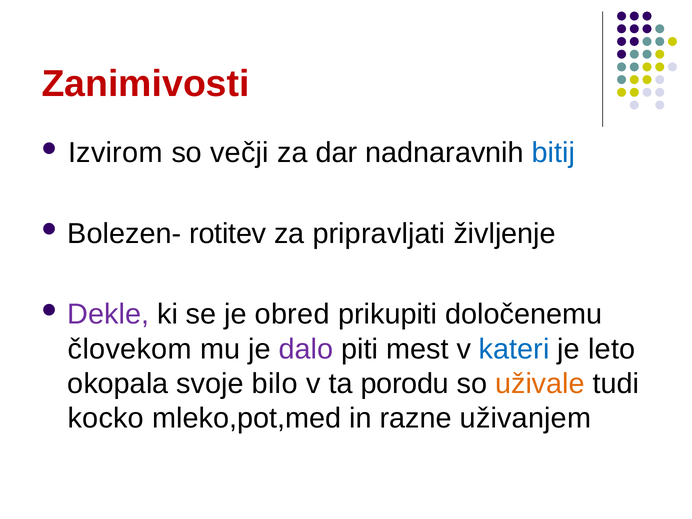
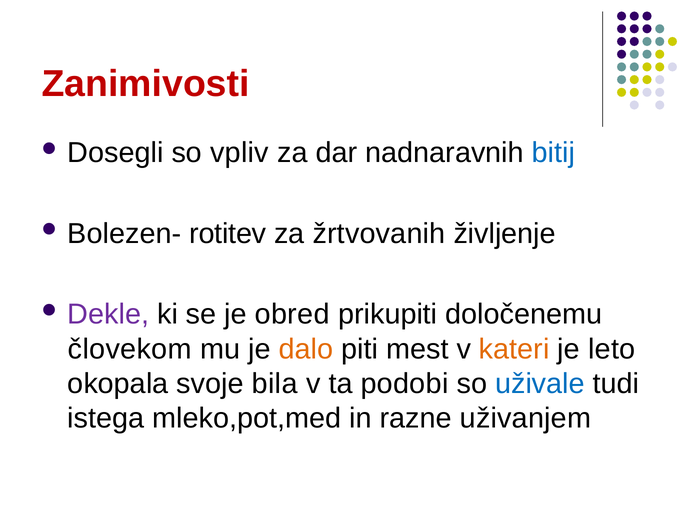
Izvirom: Izvirom -> Dosegli (115, 153)
večji: večji -> vpliv (239, 153)
pripravljati: pripravljati -> žrtvovanih (379, 234)
dalo colour: purple -> orange (306, 349)
kateri colour: blue -> orange (514, 349)
bilo: bilo -> bila (275, 384)
porodu: porodu -> podobi (405, 384)
uživale colour: orange -> blue (540, 384)
kocko: kocko -> istega (106, 418)
